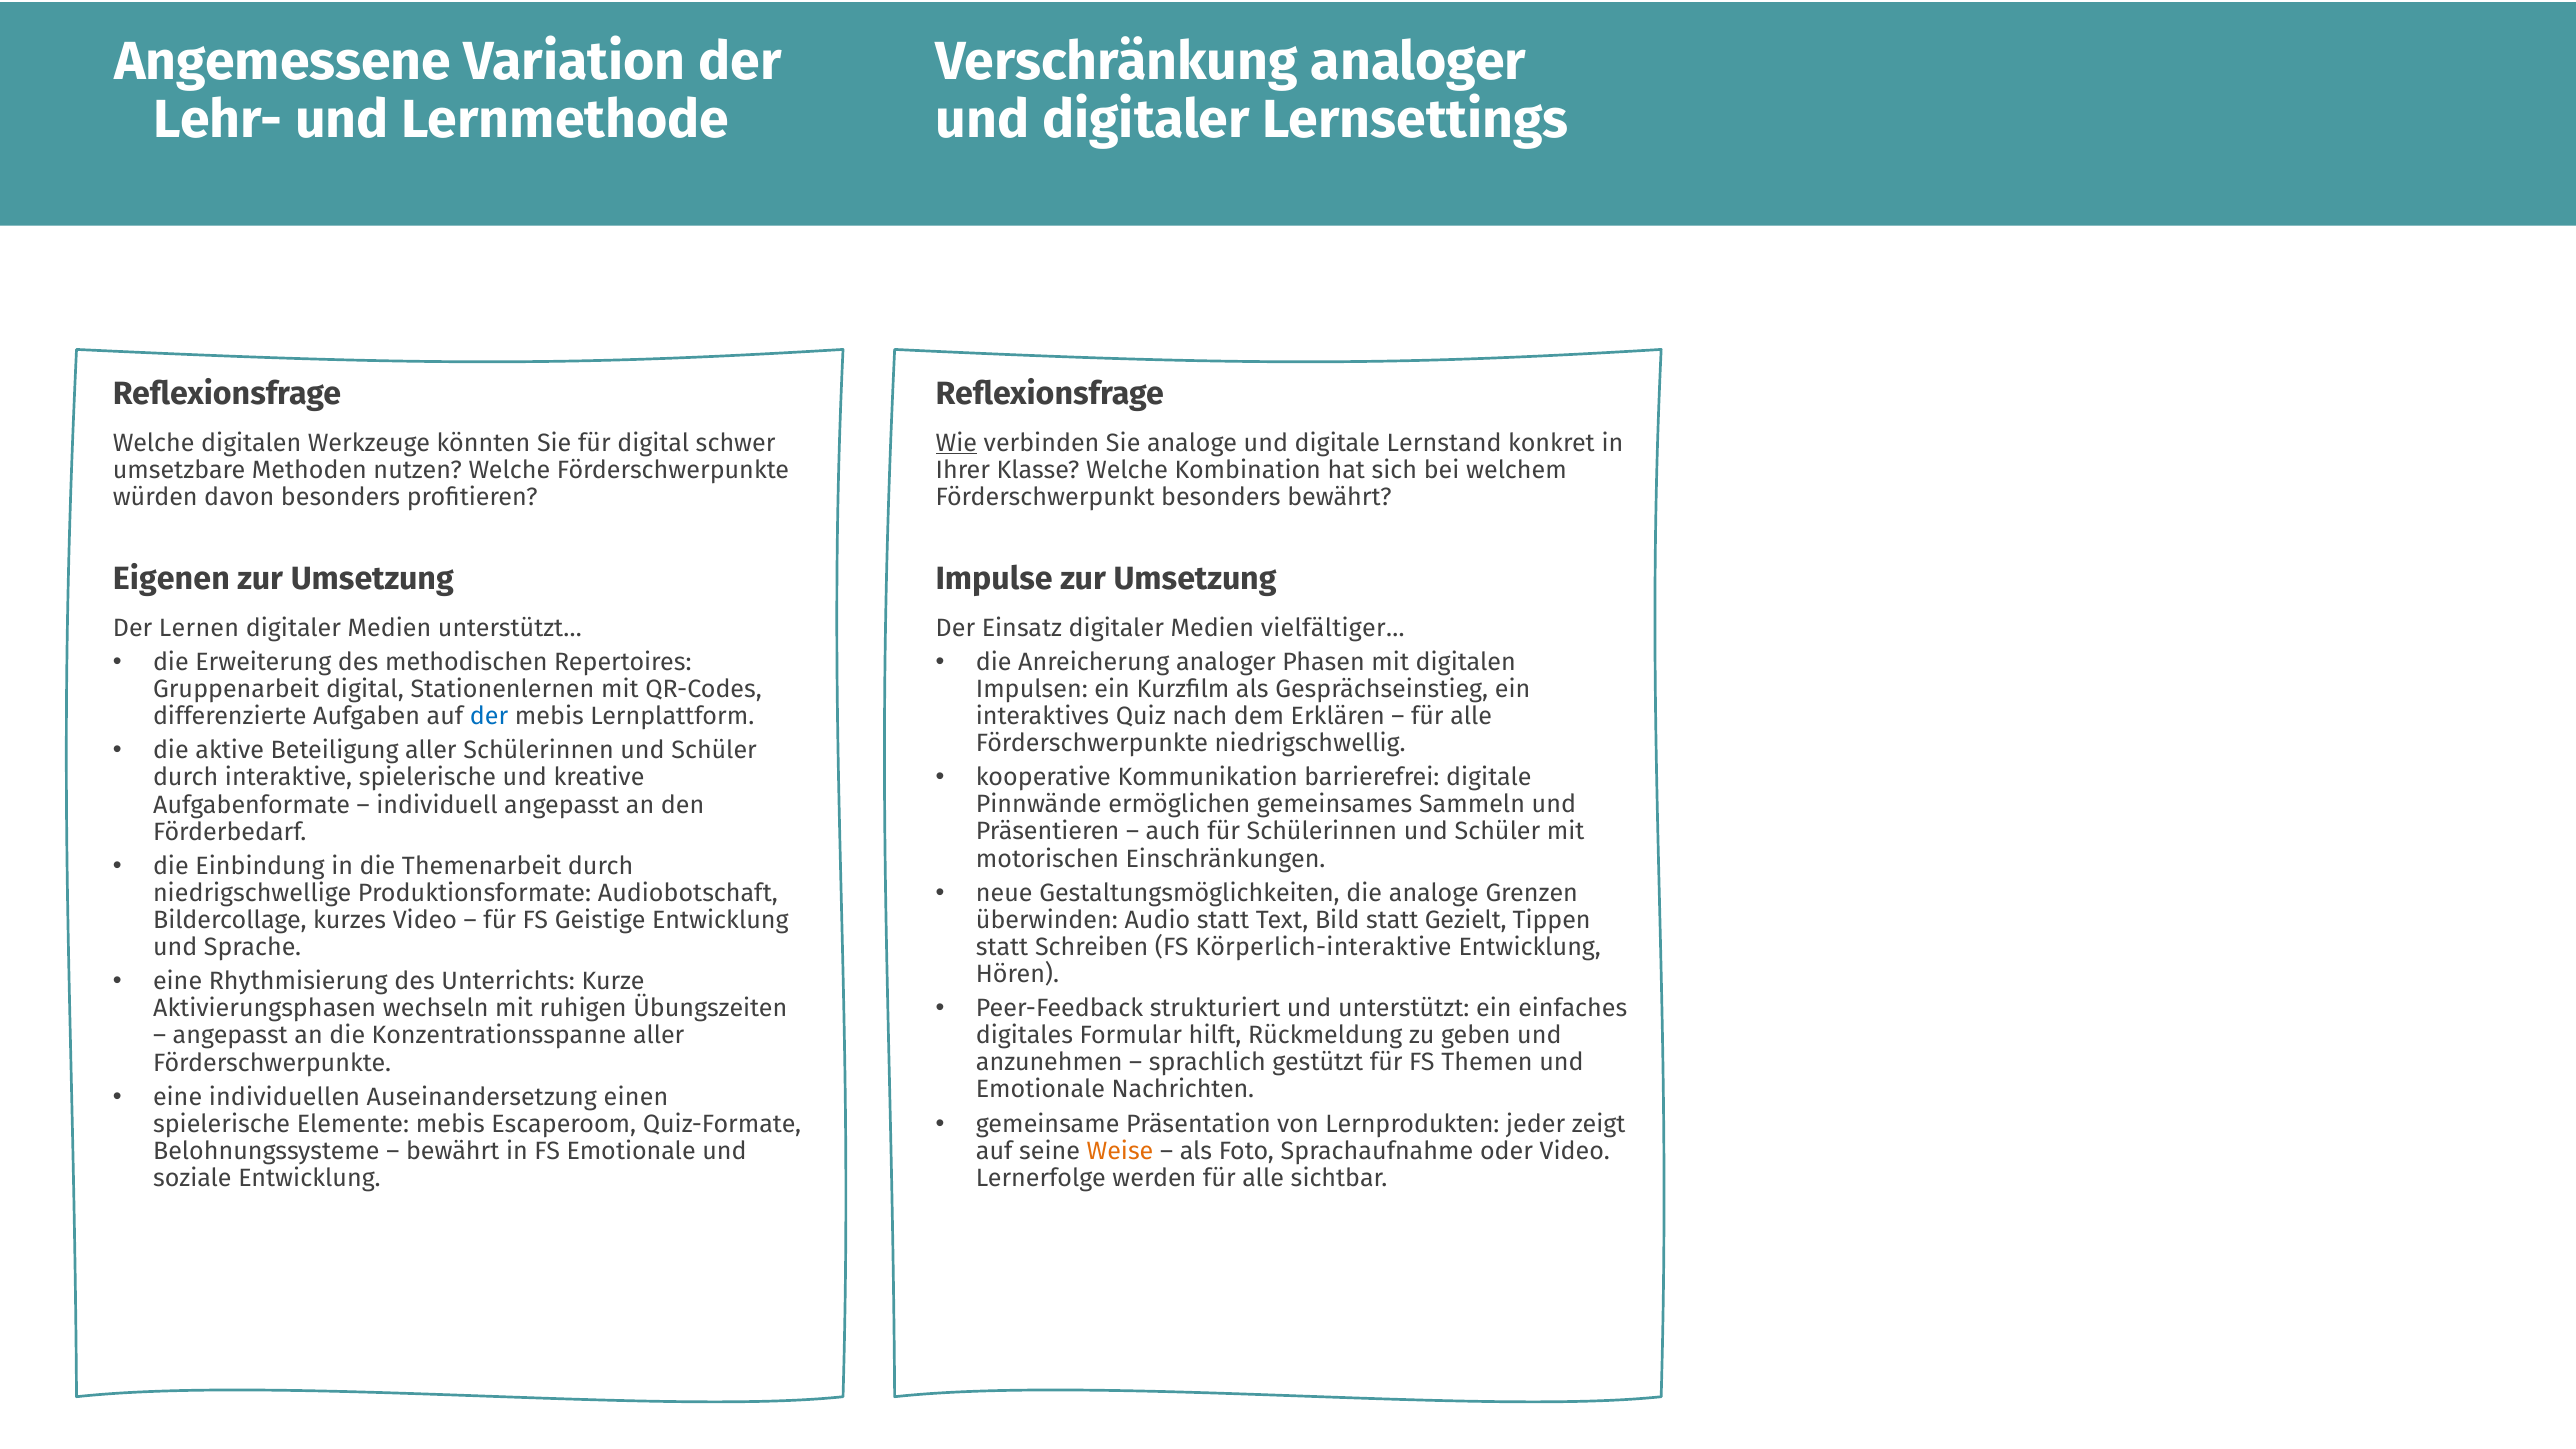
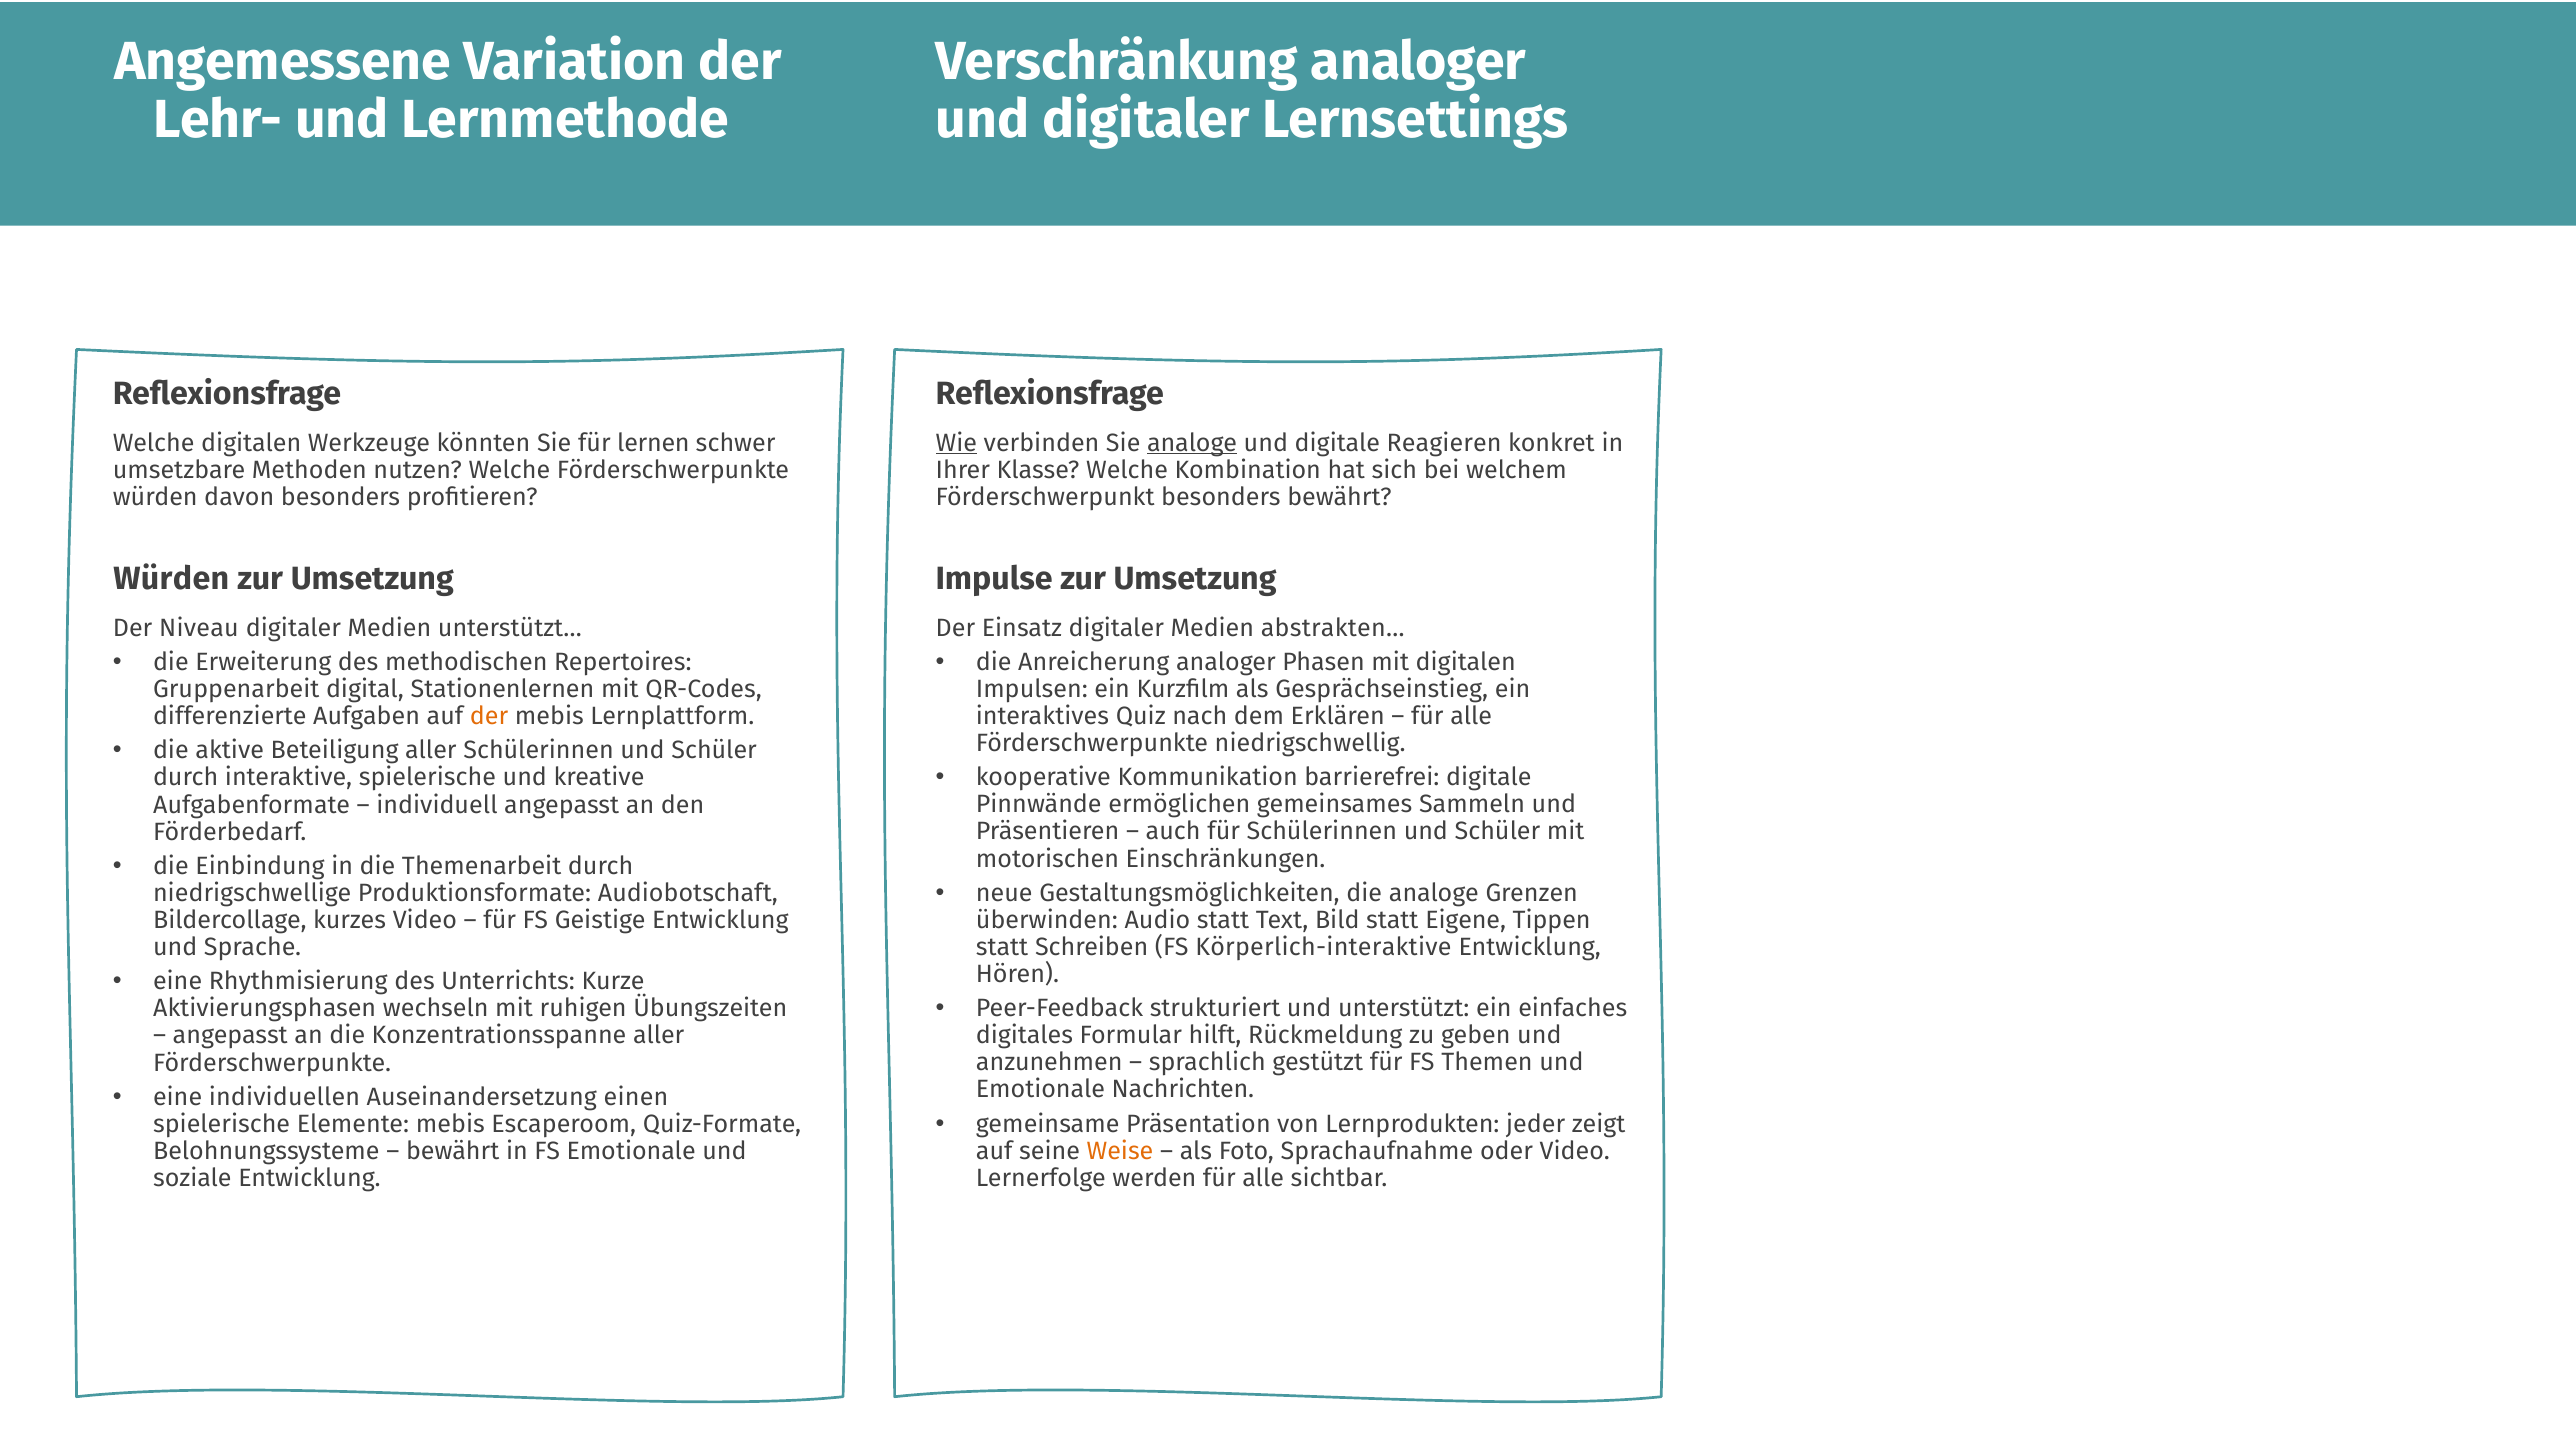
analoge underline: none -> present (1192, 443)
Lernstand: Lernstand -> Reagieren (1444, 443)
für digital: digital -> lernen (653, 443)
Eigenen: Eigenen -> Würden (171, 579)
vielfältiger…: vielfältiger… -> abstrakten… (1333, 628)
Lernen: Lernen -> Niveau (199, 628)
der colour: blue -> orange (489, 716)
Gezielt: Gezielt -> Eigene (1466, 920)
